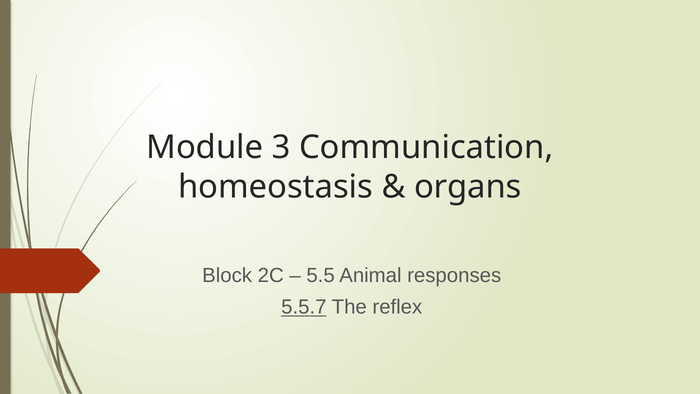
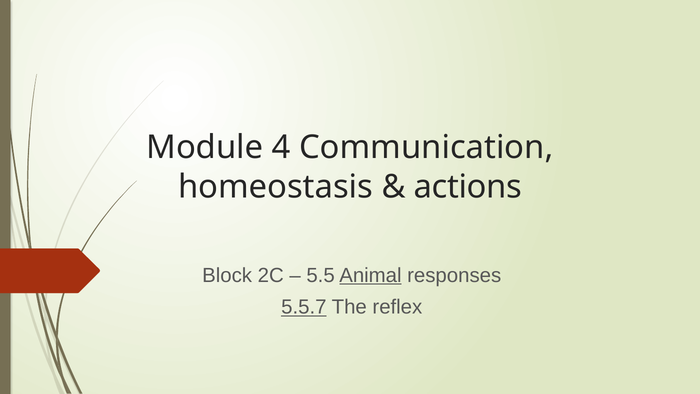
3: 3 -> 4 (281, 147)
organs: organs -> actions (468, 187)
Animal underline: none -> present (370, 275)
